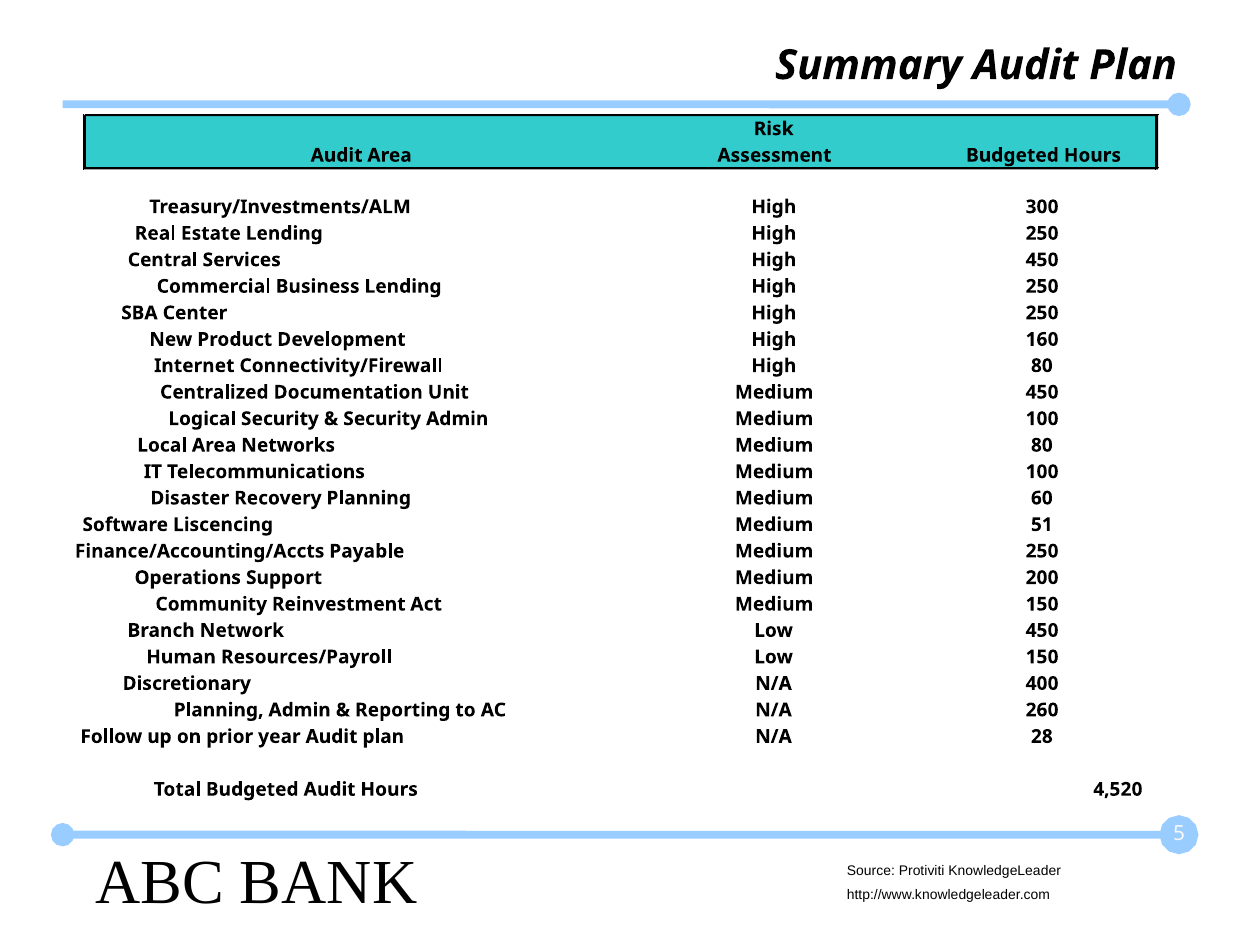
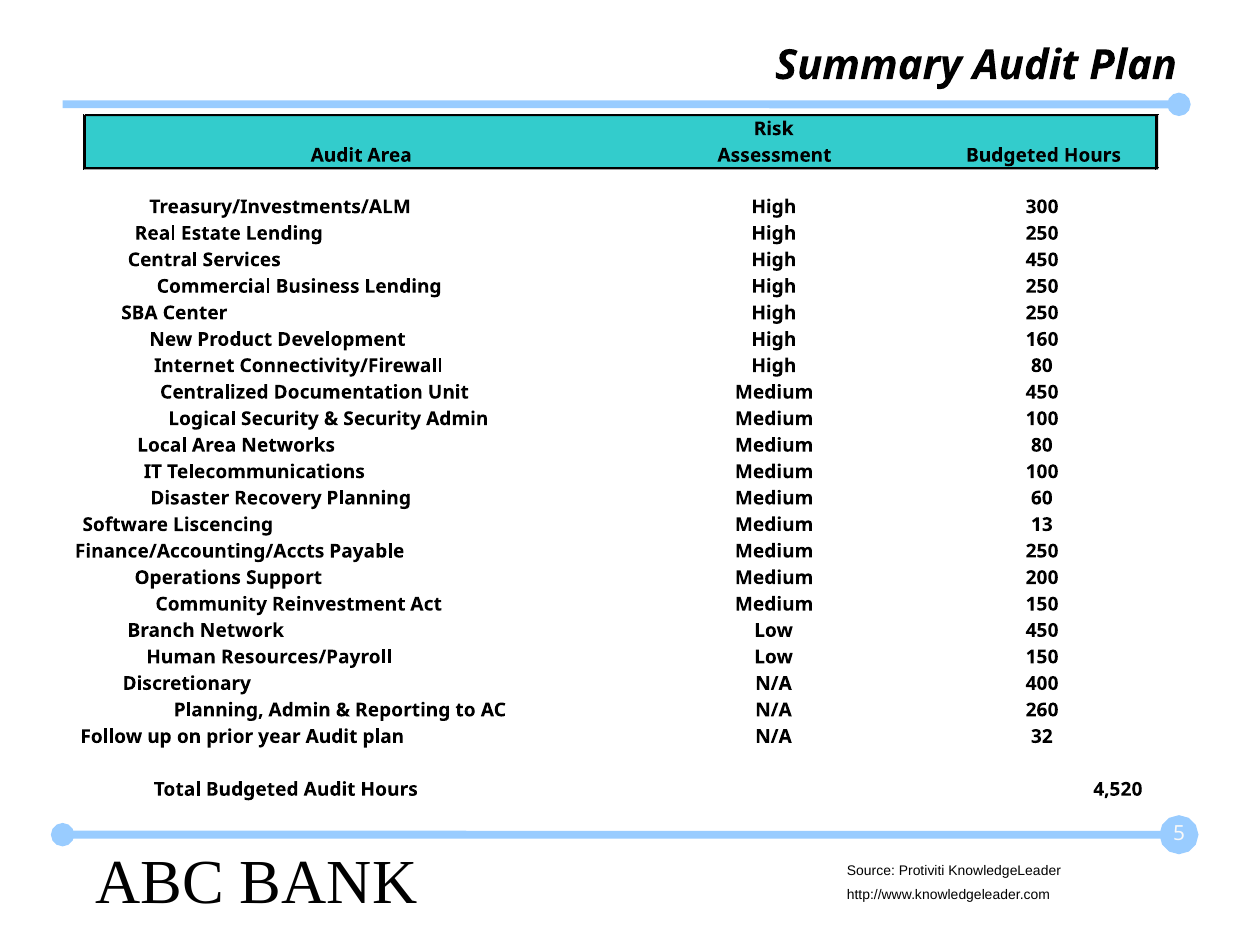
51: 51 -> 13 (1042, 525)
28: 28 -> 32 (1042, 737)
